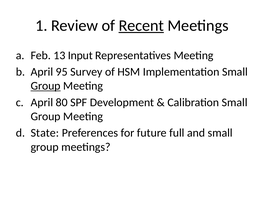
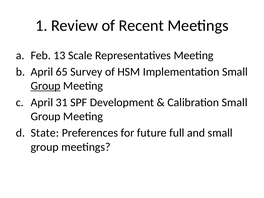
Recent underline: present -> none (141, 26)
Input: Input -> Scale (80, 55)
95: 95 -> 65 (62, 72)
80: 80 -> 31 (62, 102)
